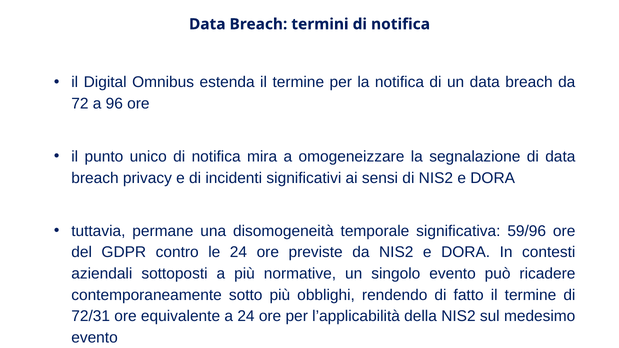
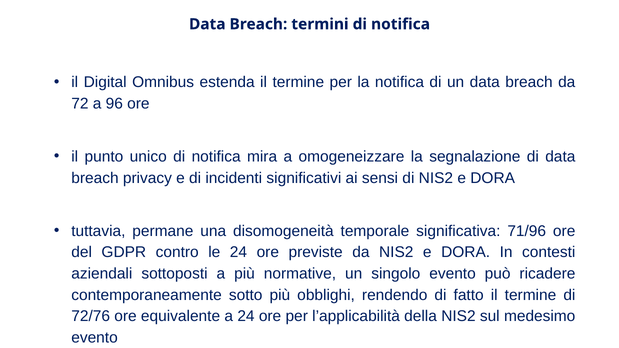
59/96: 59/96 -> 71/96 (527, 231)
72/31: 72/31 -> 72/76 (91, 316)
